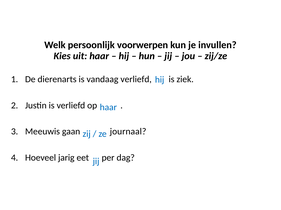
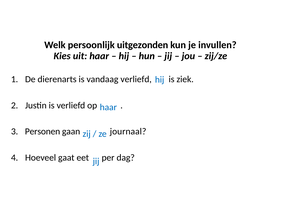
voorwerpen: voorwerpen -> uitgezonden (143, 45)
Meeuwis: Meeuwis -> Personen (43, 132)
jarig: jarig -> gaat (66, 158)
